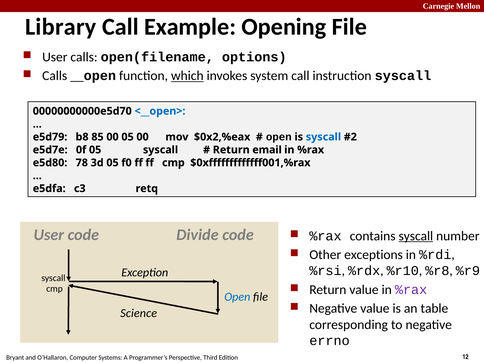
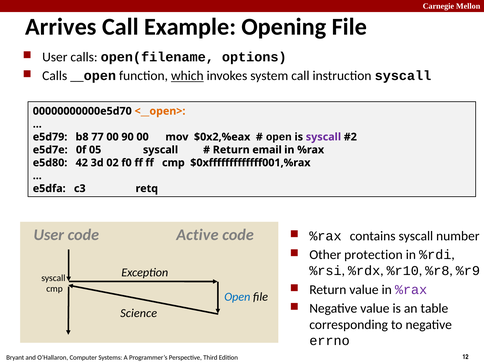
Library: Library -> Arrives (61, 27)
<__open> colour: blue -> orange (160, 111)
85: 85 -> 77 (97, 137)
00 05: 05 -> 90 (128, 137)
syscall colour: blue -> purple (323, 137)
78: 78 -> 42 (82, 163)
3d 05: 05 -> 02 (113, 163)
Divide: Divide -> Active (197, 235)
syscall underline: present -> none (416, 236)
exceptions: exceptions -> protection (373, 255)
